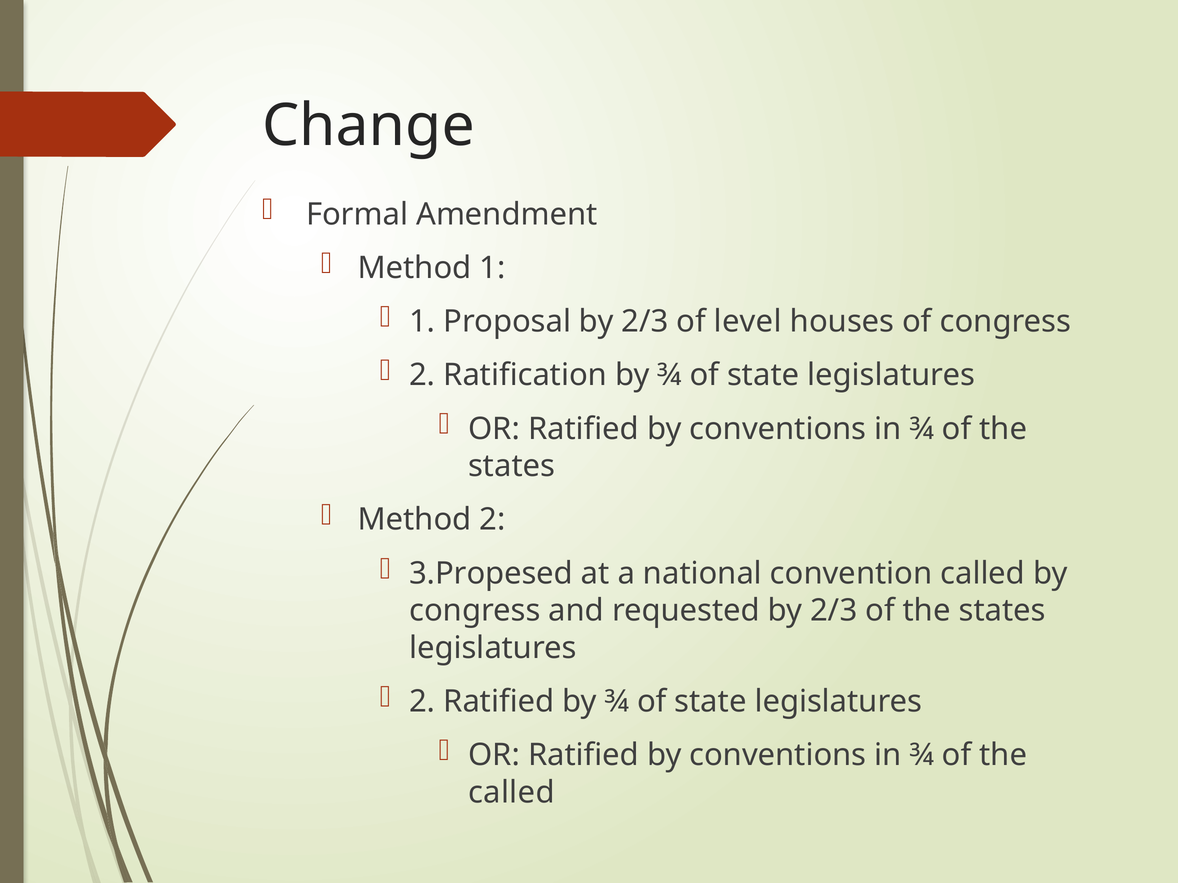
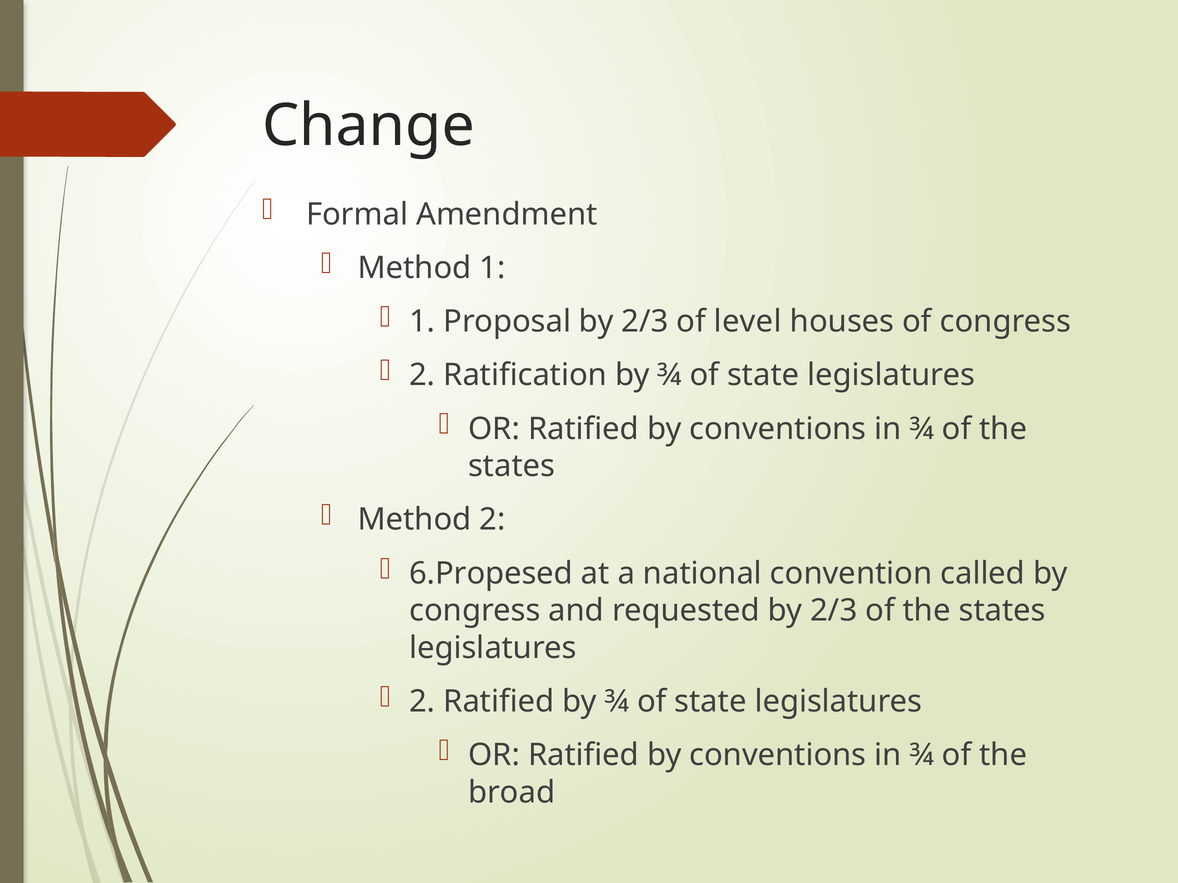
3.Propesed: 3.Propesed -> 6.Propesed (491, 574)
called: called -> broad (512, 793)
